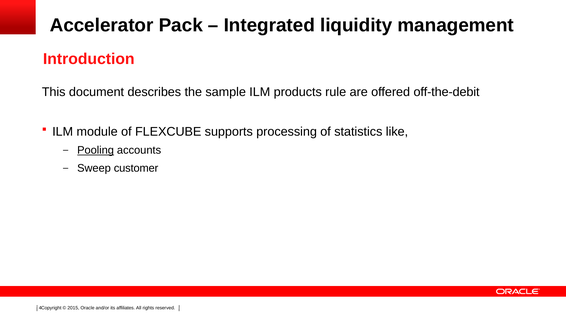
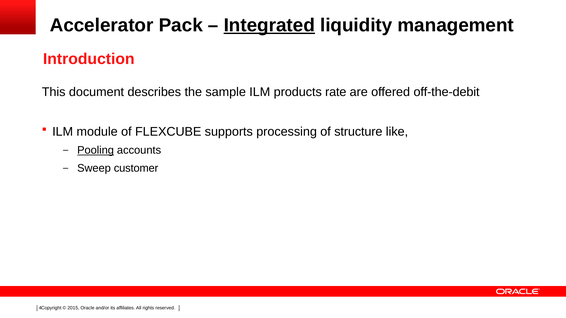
Integrated underline: none -> present (269, 25)
rule: rule -> rate (336, 92)
statistics: statistics -> structure (358, 132)
